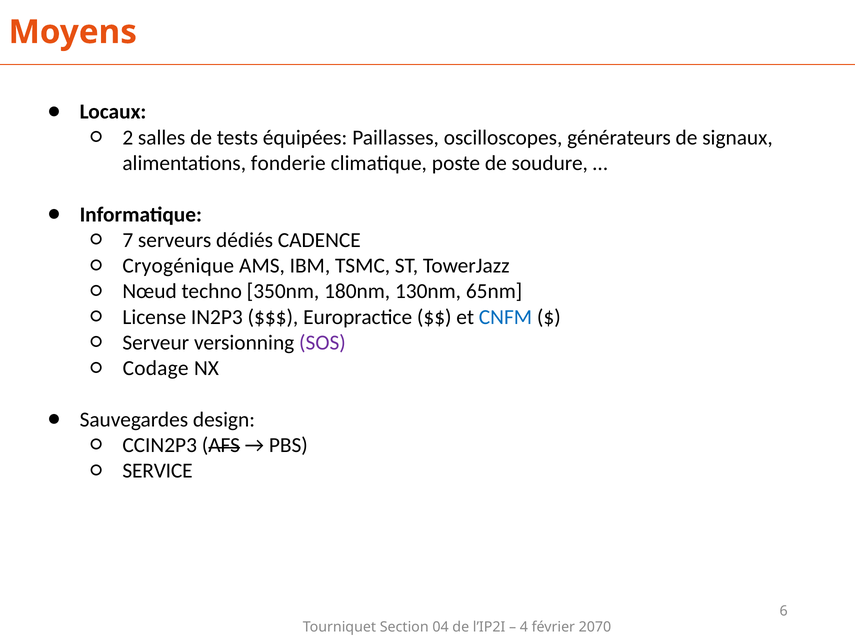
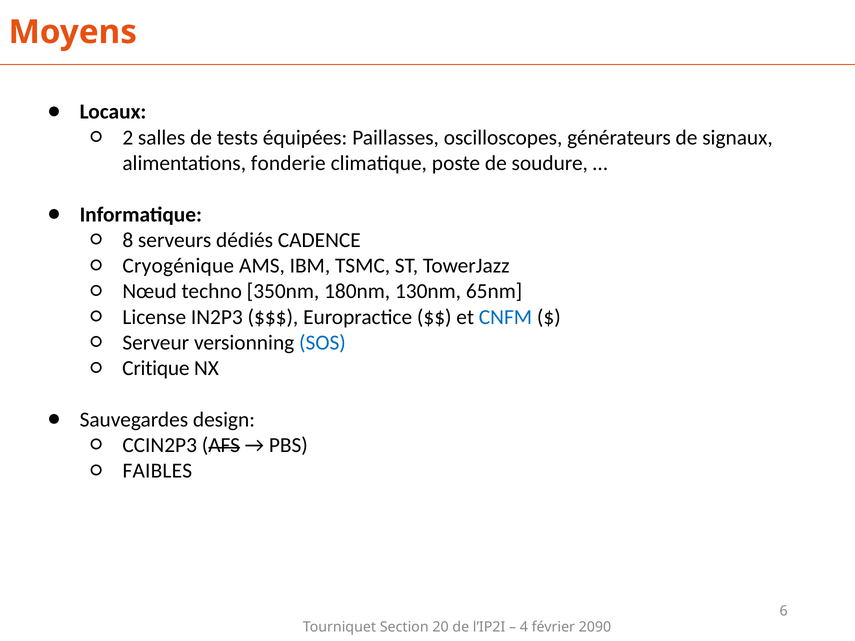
7: 7 -> 8 (128, 240)
SOS colour: purple -> blue (322, 343)
Codage: Codage -> Critique (156, 368)
SERVICE: SERVICE -> FAIBLES (157, 471)
04: 04 -> 20 (441, 627)
2070: 2070 -> 2090 (595, 627)
